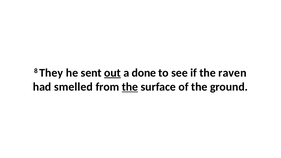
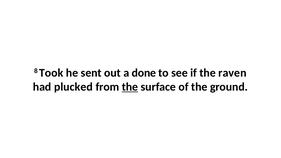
They: They -> Took (51, 73)
out underline: present -> none (113, 73)
smelled: smelled -> plucked (73, 87)
